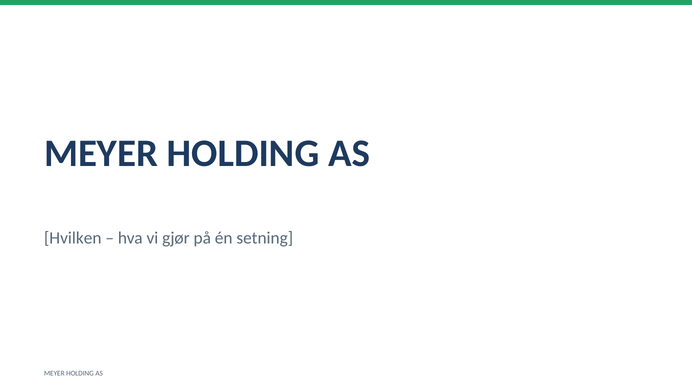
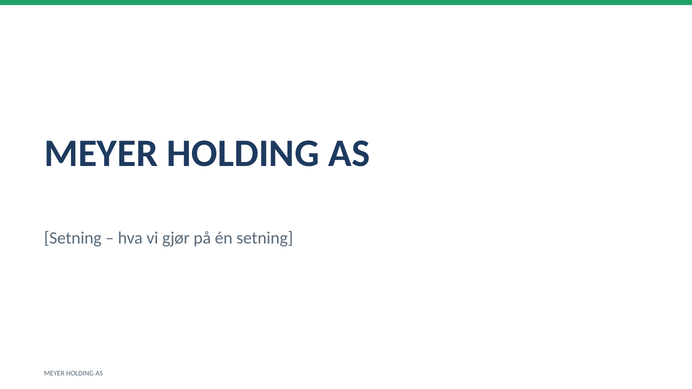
Hvilken: Hvilken -> Setning (73, 238)
